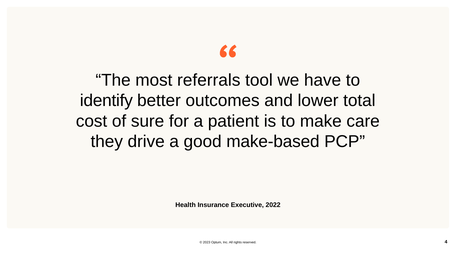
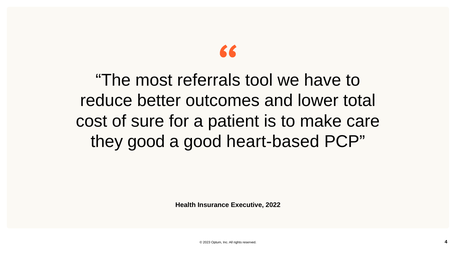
identify: identify -> reduce (106, 101)
they drive: drive -> good (146, 142)
make-based: make-based -> heart-based (273, 142)
